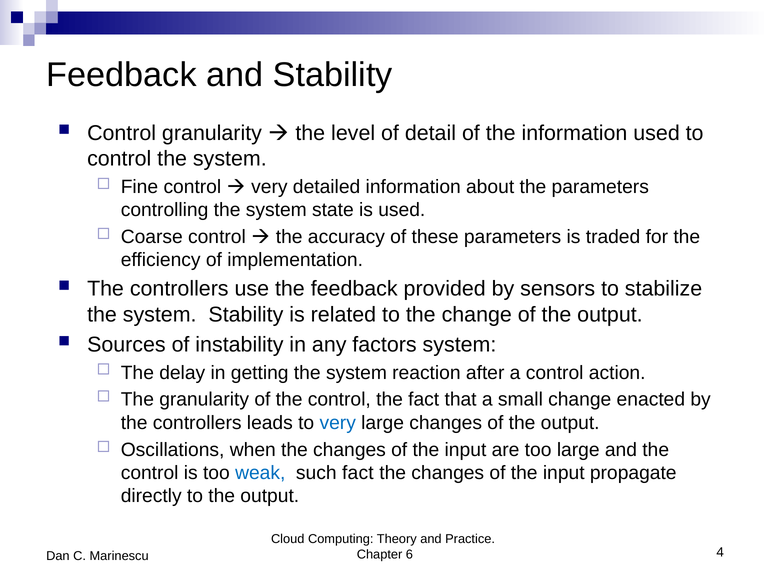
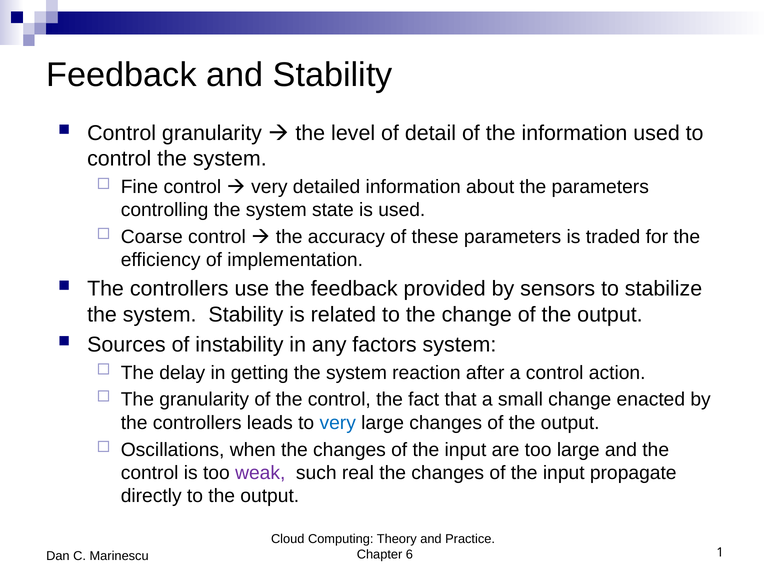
weak colour: blue -> purple (260, 472)
such fact: fact -> real (358, 472)
4: 4 -> 1 (720, 552)
